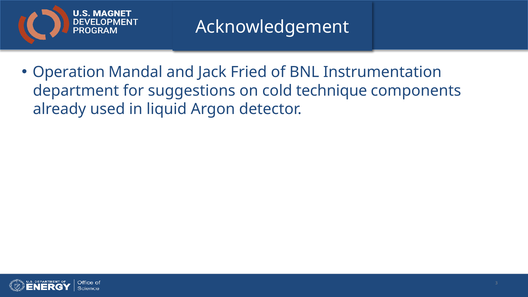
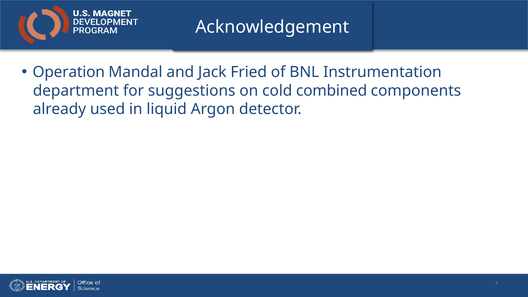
technique: technique -> combined (332, 91)
